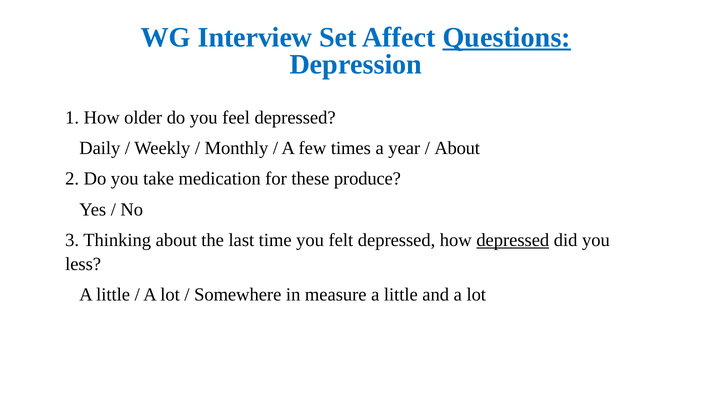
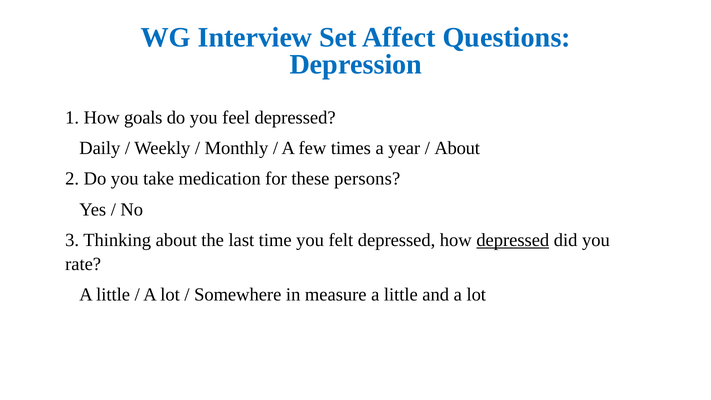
Questions underline: present -> none (507, 37)
older: older -> goals (143, 118)
produce: produce -> persons (367, 179)
less: less -> rate (83, 264)
